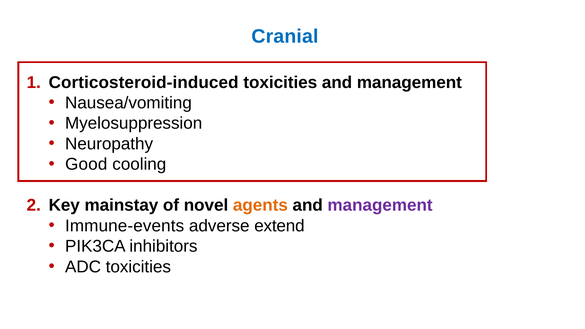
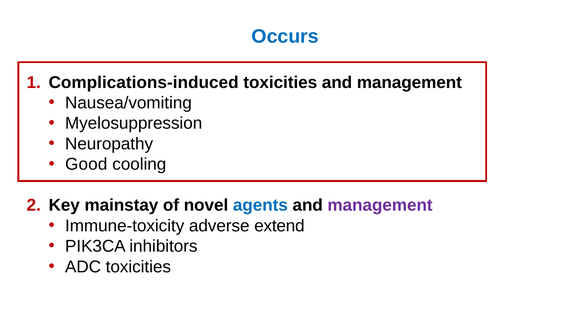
Cranial: Cranial -> Occurs (285, 36)
Corticosteroid-induced: Corticosteroid-induced -> Complications-induced (144, 82)
agents colour: orange -> blue (260, 205)
Immune-events: Immune-events -> Immune-toxicity (125, 226)
